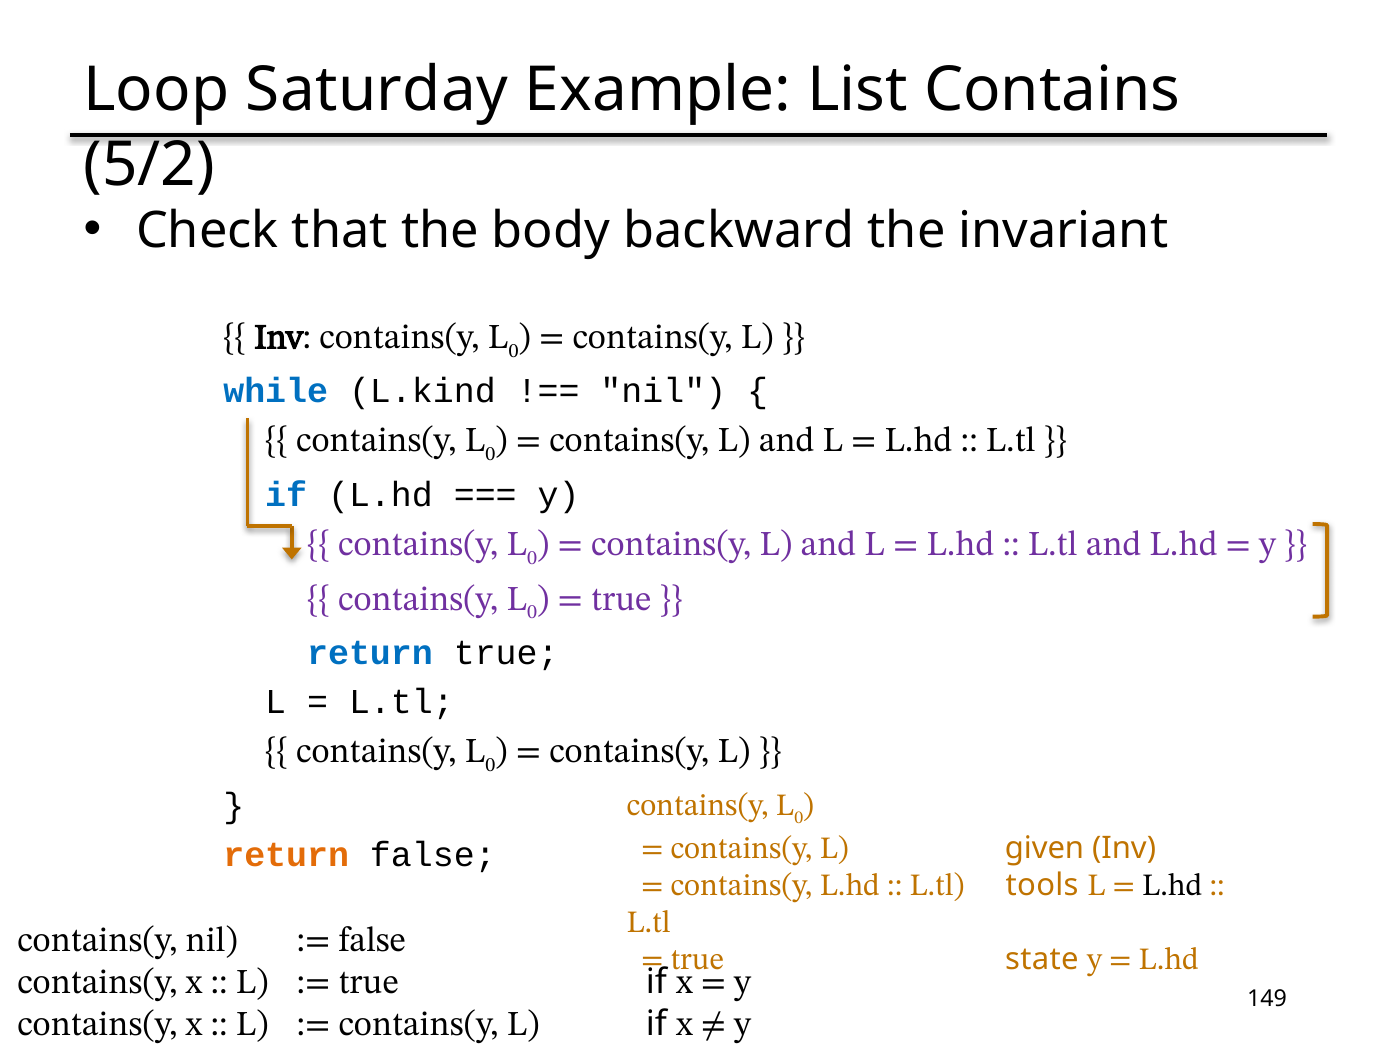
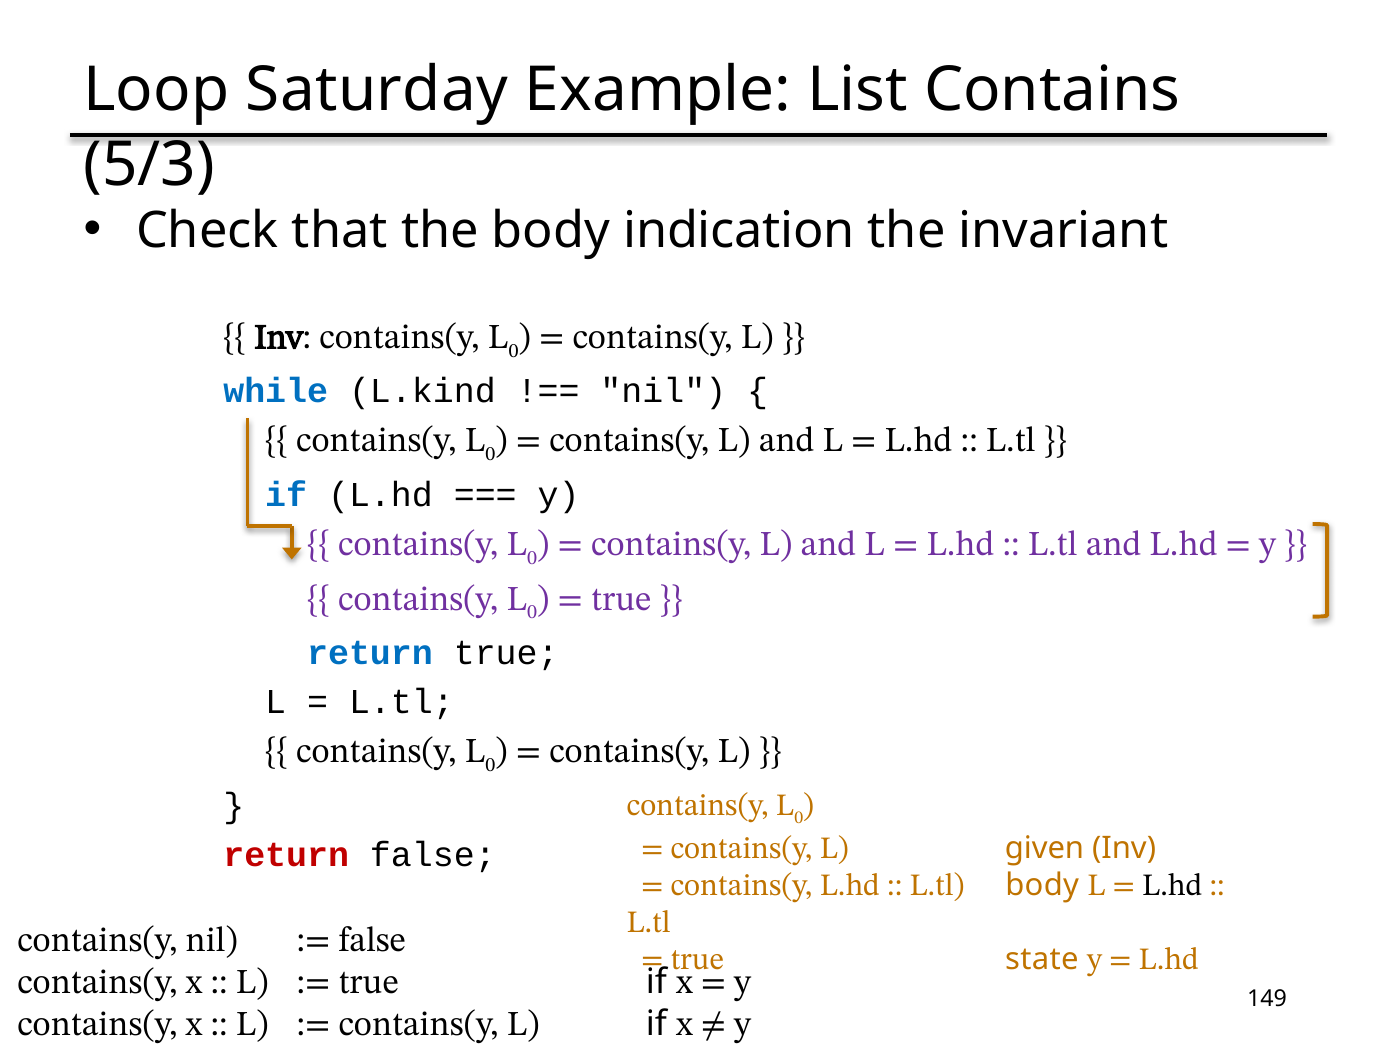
5/2: 5/2 -> 5/3 (149, 165)
backward: backward -> indication (739, 231)
return colour: orange -> red (286, 854)
tools: tools -> body (1042, 885)
